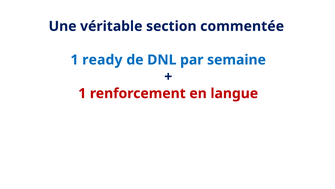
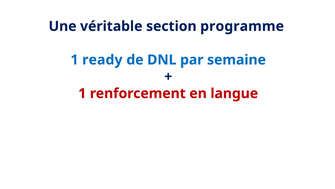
commentée: commentée -> programme (242, 26)
